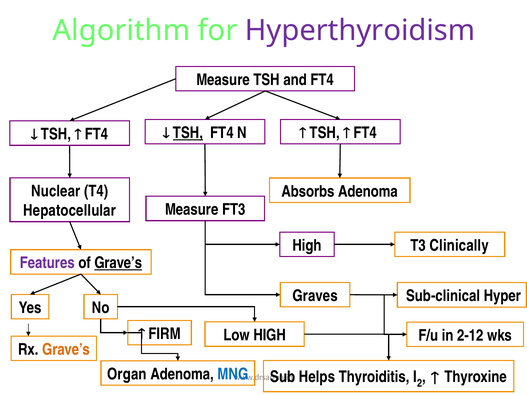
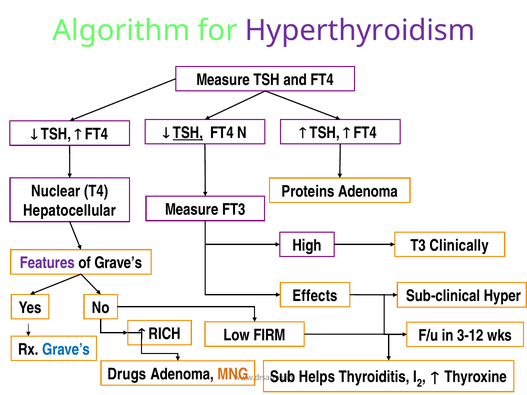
Absorbs: Absorbs -> Proteins (308, 192)
Grave’s underline: present -> none (118, 263)
Graves: Graves -> Effects (315, 296)
FIRM: FIRM -> RICH (165, 334)
Low HIGH: HIGH -> FIRM (270, 335)
2-12: 2-12 -> 3-12 (470, 336)
Grave’s colour: orange -> blue (66, 350)
Organ: Organ -> Drugs (127, 374)
MNG colour: blue -> orange (233, 374)
